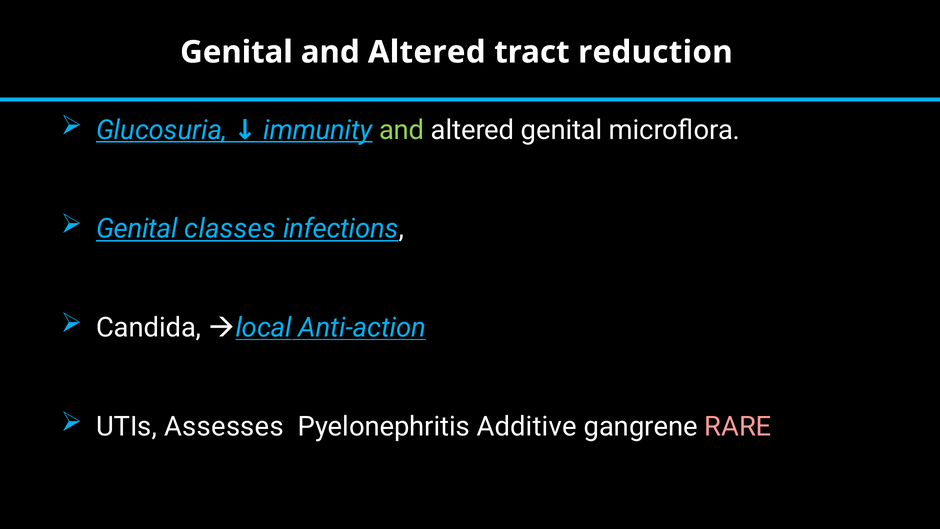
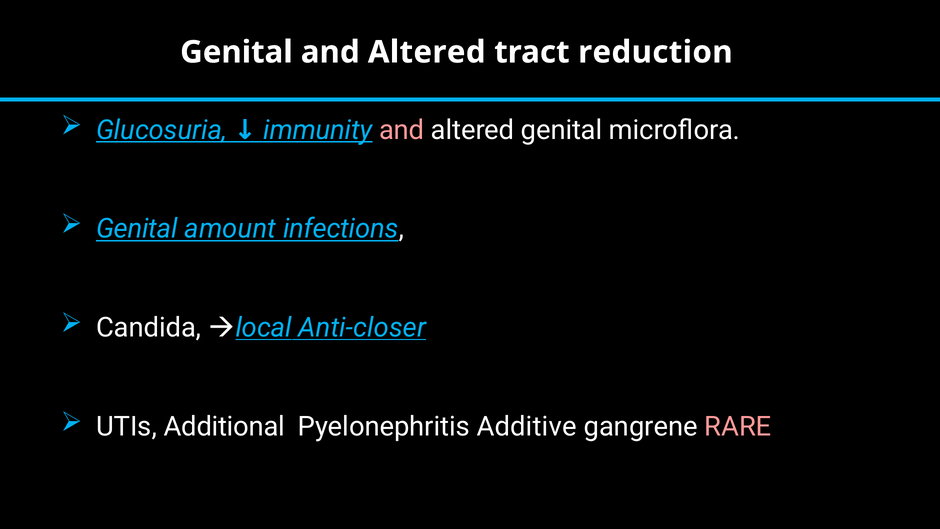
and colour: light green -> pink (402, 130)
classes: classes -> amount (230, 229)
Anti-action: Anti-action -> Anti-closer (362, 327)
Assesses: Assesses -> Additional (224, 426)
